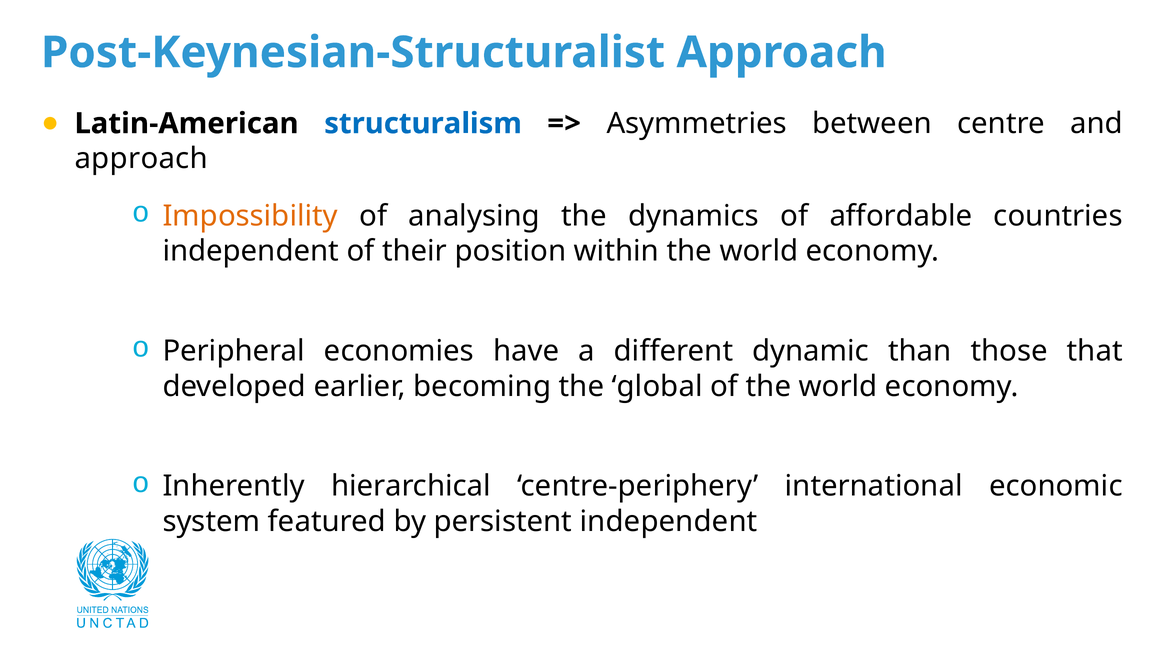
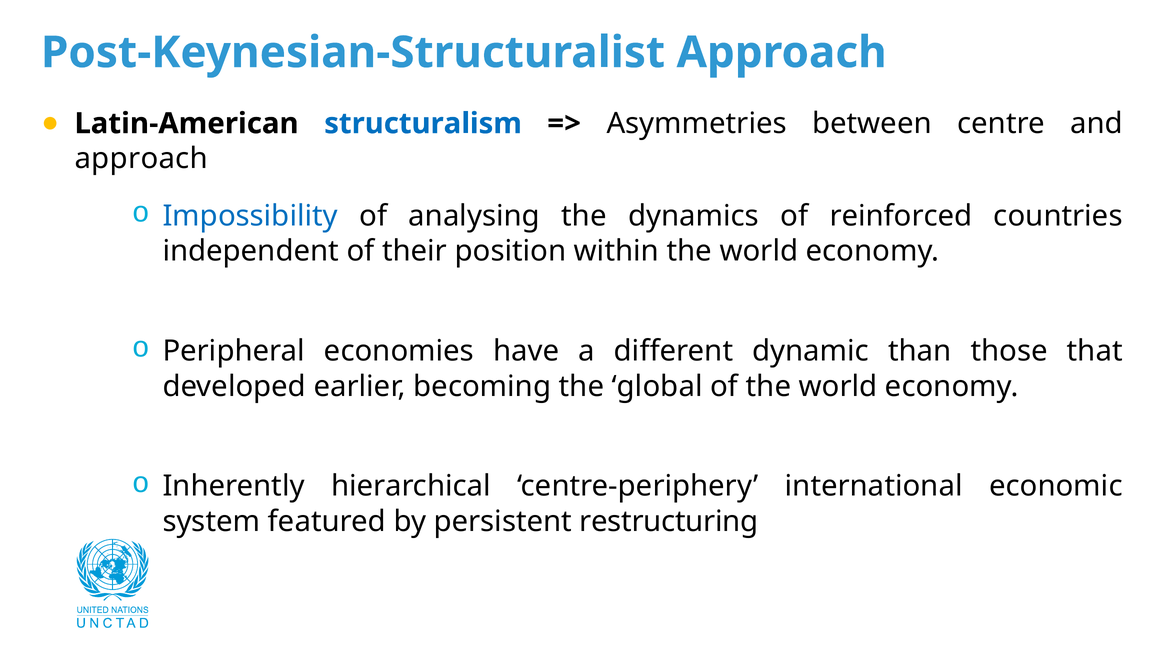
Impossibility colour: orange -> blue (250, 216)
affordable: affordable -> reinforced (901, 216)
persistent independent: independent -> restructuring (669, 521)
